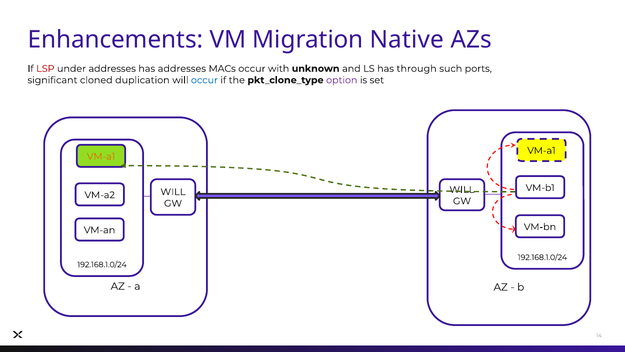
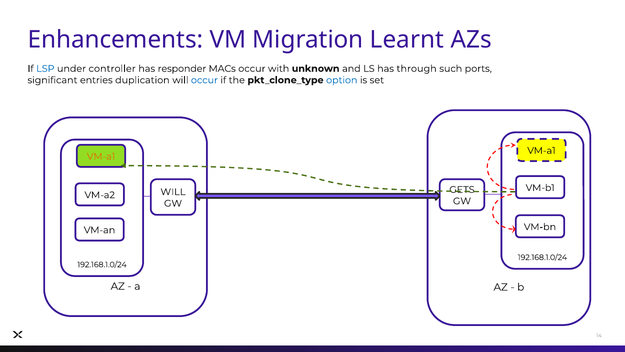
Native: Native -> Learnt (407, 40)
LSP colour: red -> blue (45, 69)
under addresses: addresses -> controller (112, 69)
has addresses: addresses -> responder (182, 69)
cloned: cloned -> entries (96, 80)
option colour: purple -> blue (342, 80)
WILL: WILL -> GETS (462, 189)
